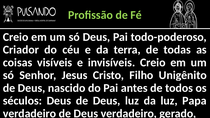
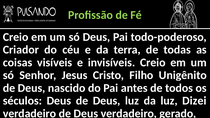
Papa: Papa -> Dizei (194, 101)
